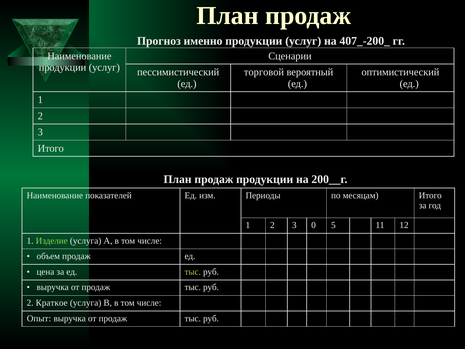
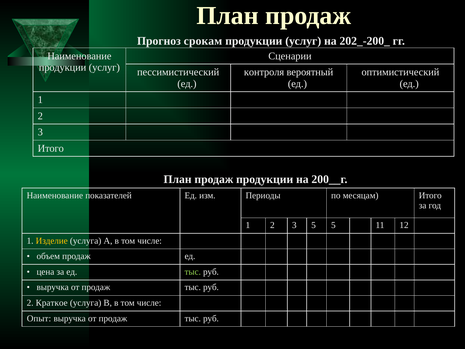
именно: именно -> срокам (203, 41)
407_-200_: 407_-200_ -> 202_-200_ (365, 41)
торговой: торговой -> контроля (264, 72)
3 0: 0 -> 5 (314, 225)
Изделие colour: light green -> yellow (52, 241)
